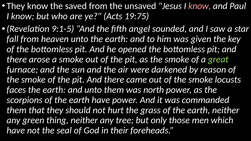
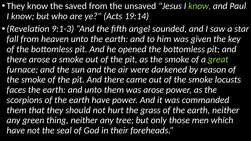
know colour: pink -> light green (200, 6)
19:75: 19:75 -> 19:14 (137, 16)
9:1-5: 9:1-5 -> 9:1-3 (63, 29)
was north: north -> arose (154, 90)
